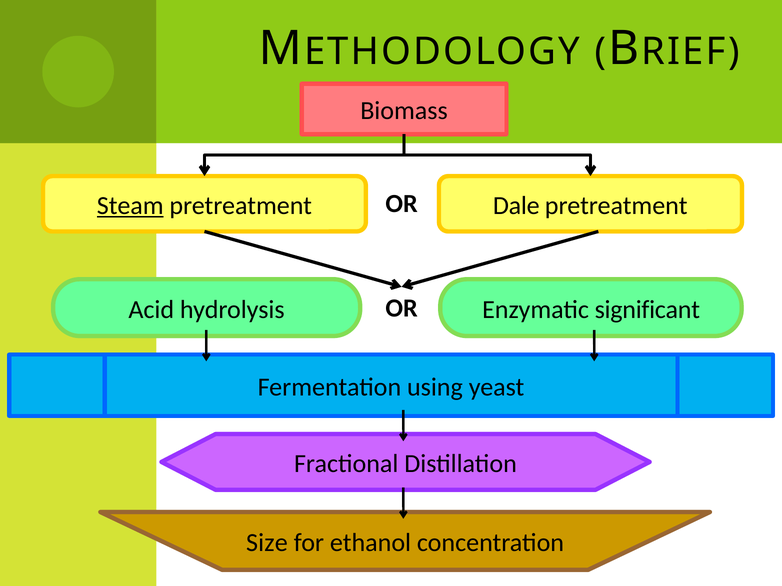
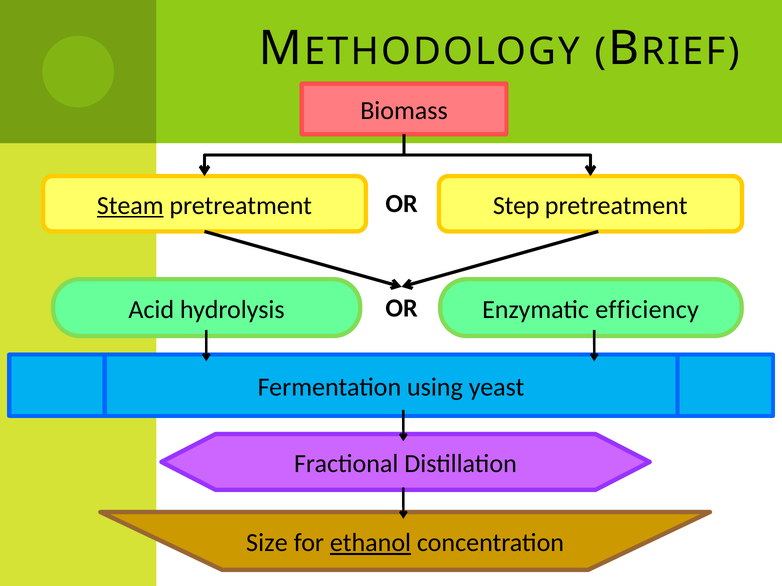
Dale: Dale -> Step (516, 206)
significant: significant -> efficiency (647, 310)
ethanol underline: none -> present (370, 543)
